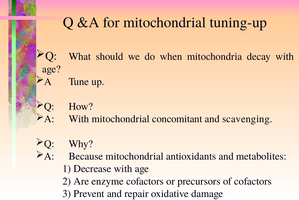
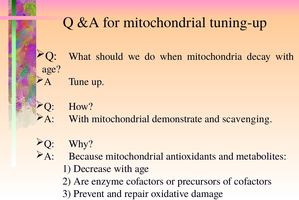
concomitant: concomitant -> demonstrate (177, 119)
